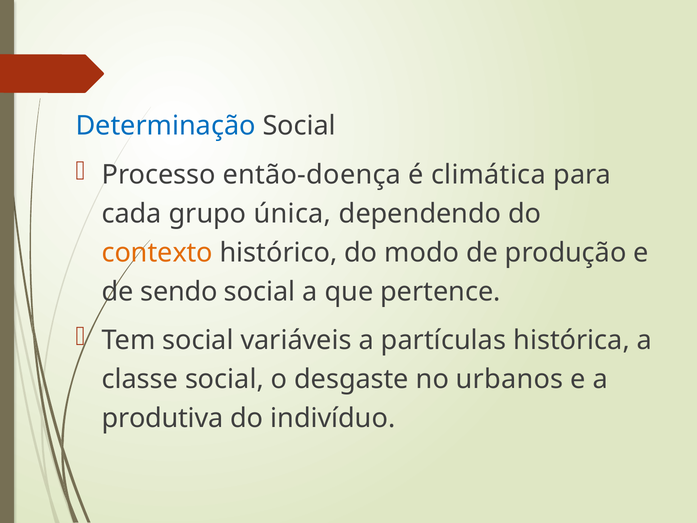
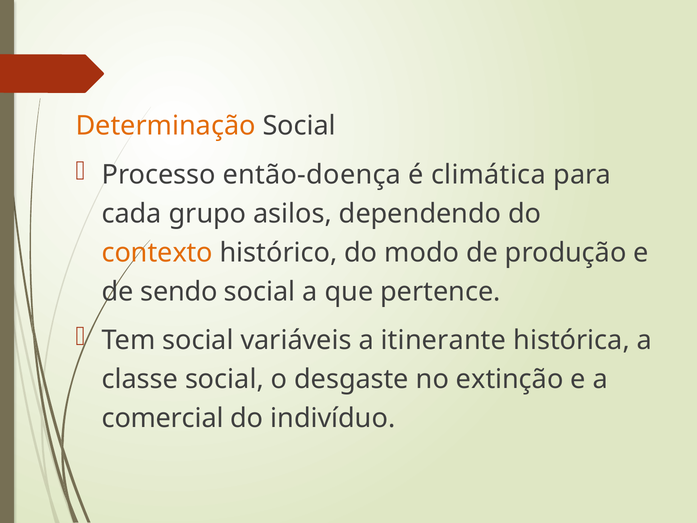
Determinação colour: blue -> orange (166, 126)
única: única -> asilos (293, 214)
partículas: partículas -> itinerante (444, 340)
urbanos: urbanos -> extinção (510, 379)
produtiva: produtiva -> comercial (163, 418)
